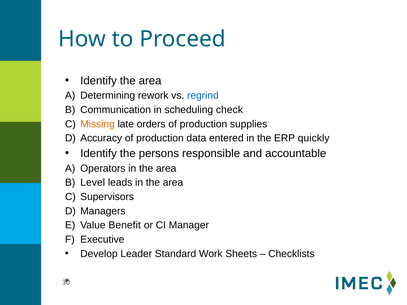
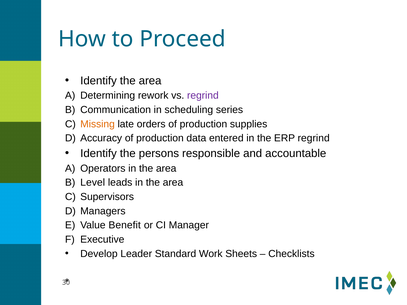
regrind colour: blue -> purple (203, 96)
check: check -> series (229, 110)
ERP quickly: quickly -> regrind (314, 138)
